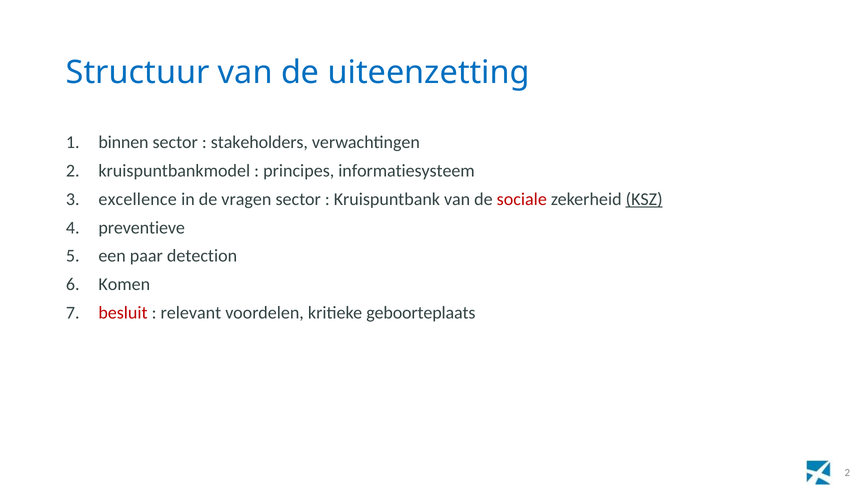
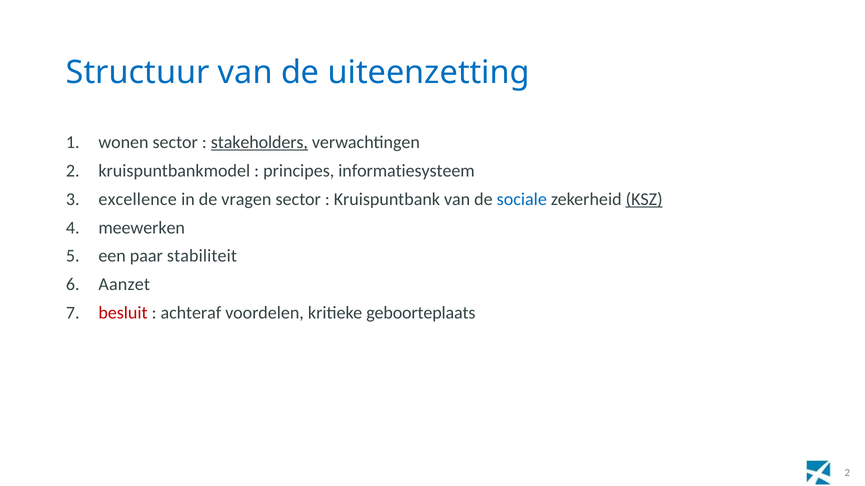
binnen: binnen -> wonen (123, 142)
stakeholders underline: none -> present (259, 142)
sociale colour: red -> blue (522, 199)
preventieve: preventieve -> meewerken (142, 228)
detection: detection -> stabiliteit (202, 256)
Komen: Komen -> Aanzet (124, 285)
relevant: relevant -> achteraf (191, 313)
